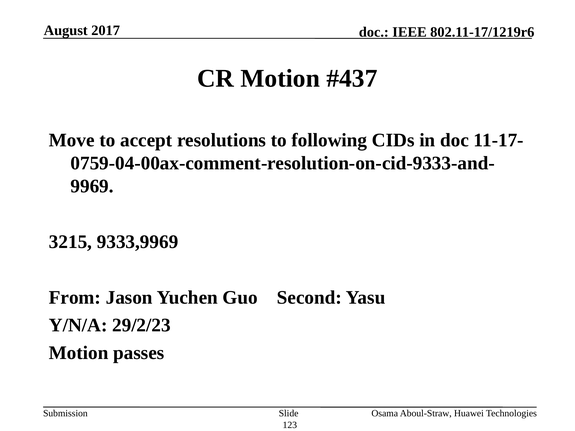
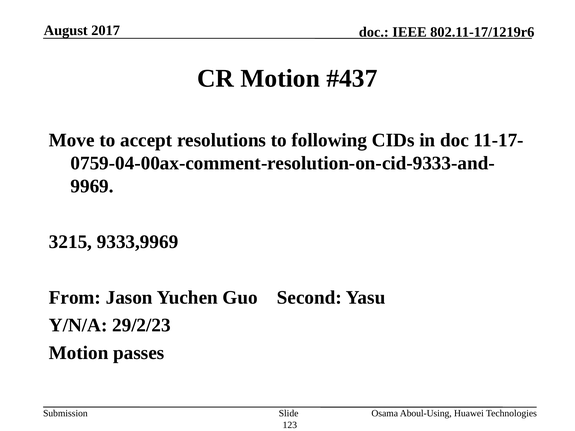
Aboul-Straw: Aboul-Straw -> Aboul-Using (426, 414)
